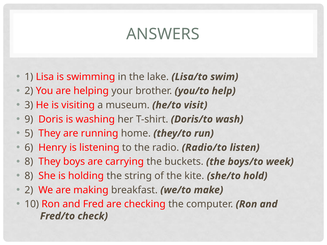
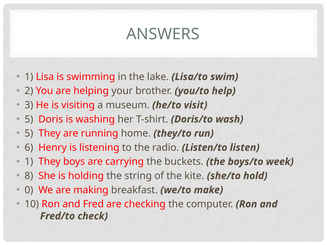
9: 9 -> 5 (29, 119)
Radio/to: Radio/to -> Listen/to (205, 148)
8: 8 -> 1 (29, 162)
2: 2 -> 0 (29, 190)
